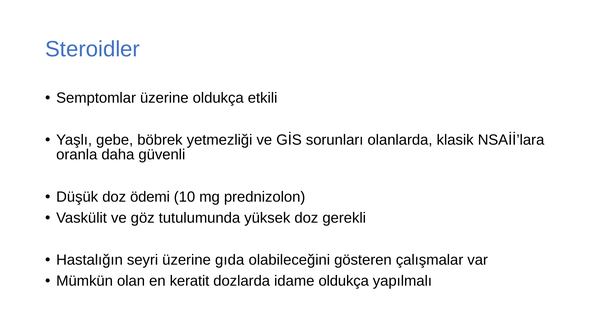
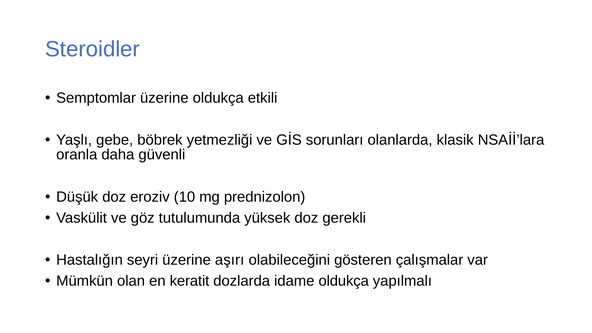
ödemi: ödemi -> eroziv (150, 197)
gıda: gıda -> aşırı (230, 260)
